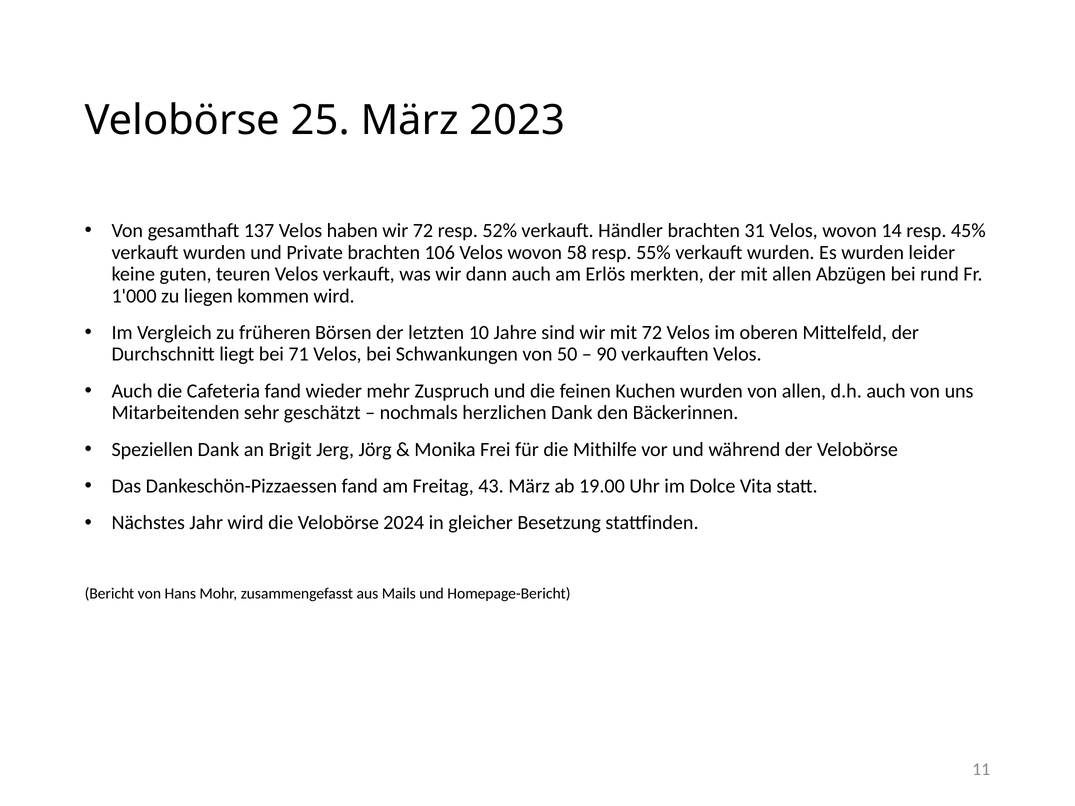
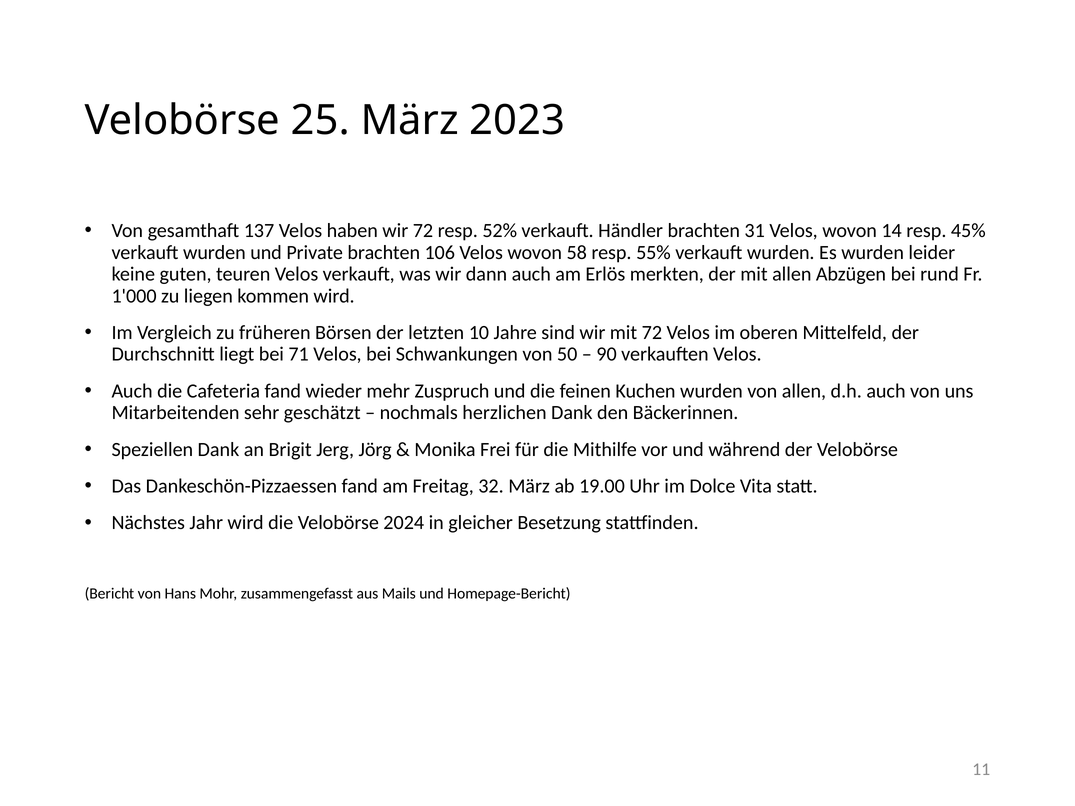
43: 43 -> 32 (491, 486)
